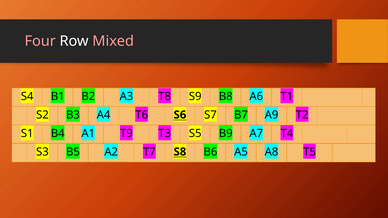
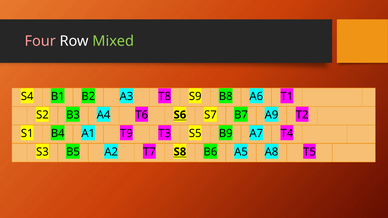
Mixed colour: pink -> light green (113, 41)
